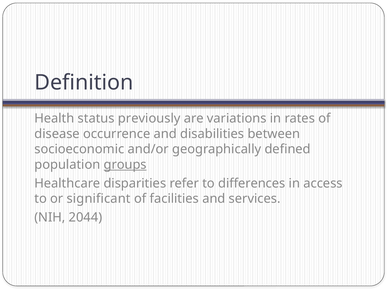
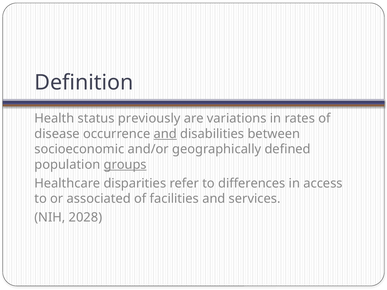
and underline: none -> present (165, 134)
significant: significant -> associated (99, 199)
2044: 2044 -> 2028 (85, 218)
